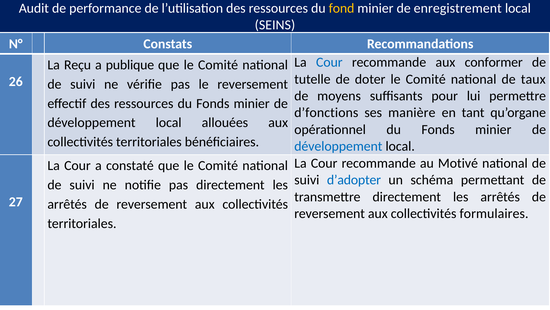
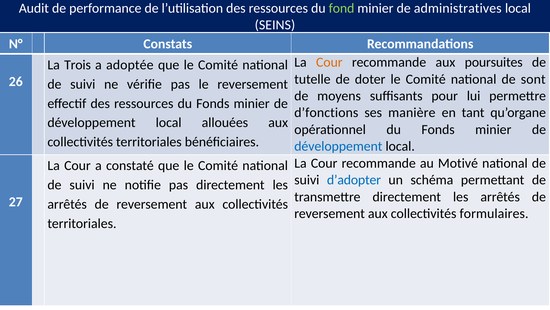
fond colour: yellow -> light green (342, 8)
enregistrement: enregistrement -> administratives (458, 8)
Cour colour: blue -> orange (329, 62)
conformer: conformer -> poursuites (494, 62)
Reçu: Reçu -> Trois (78, 65)
publique: publique -> adoptée (130, 65)
taux: taux -> sont (533, 79)
